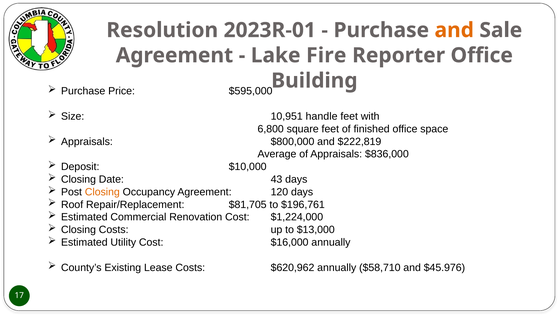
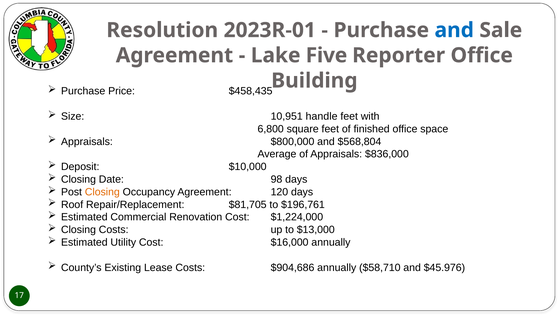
and colour: orange -> blue (454, 30)
Fire: Fire -> Five (326, 55)
$595,000: $595,000 -> $458,435 (251, 91)
$222,819: $222,819 -> $568,804 (359, 141)
43: 43 -> 98 (276, 179)
$620,962: $620,962 -> $904,686 (293, 267)
